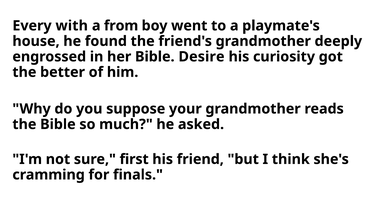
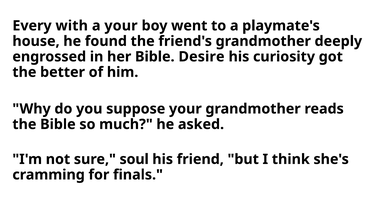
a from: from -> your (121, 26)
first: first -> soul (134, 159)
